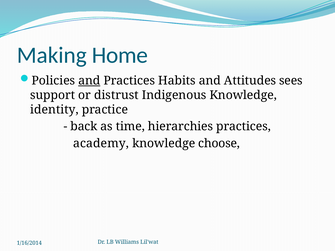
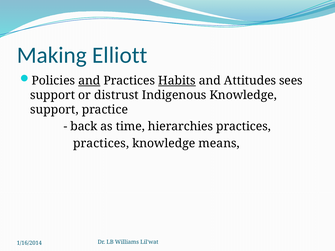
Home: Home -> Elliott (120, 55)
Habits underline: none -> present (177, 81)
identity: identity -> support (54, 110)
academy: academy -> practices (101, 144)
choose: choose -> means (219, 144)
